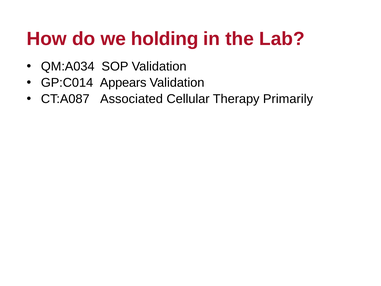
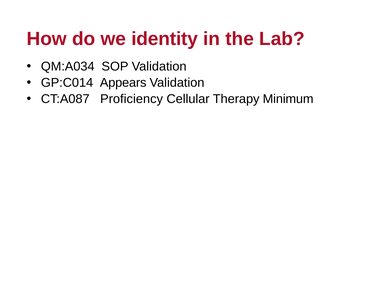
holding: holding -> identity (165, 39)
Associated: Associated -> Proficiency (132, 99)
Primarily: Primarily -> Minimum (288, 99)
